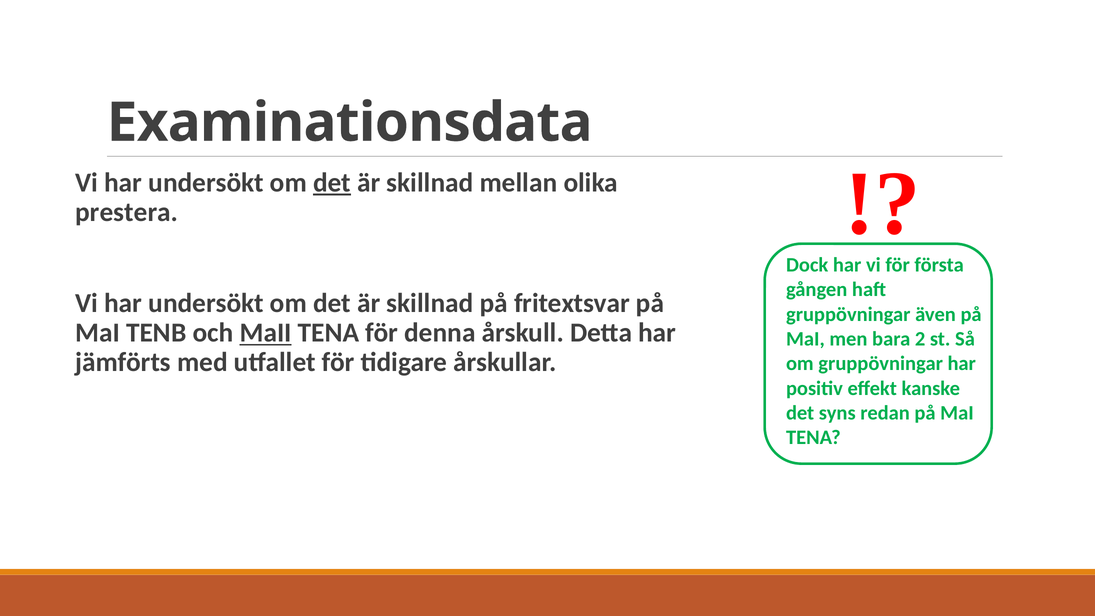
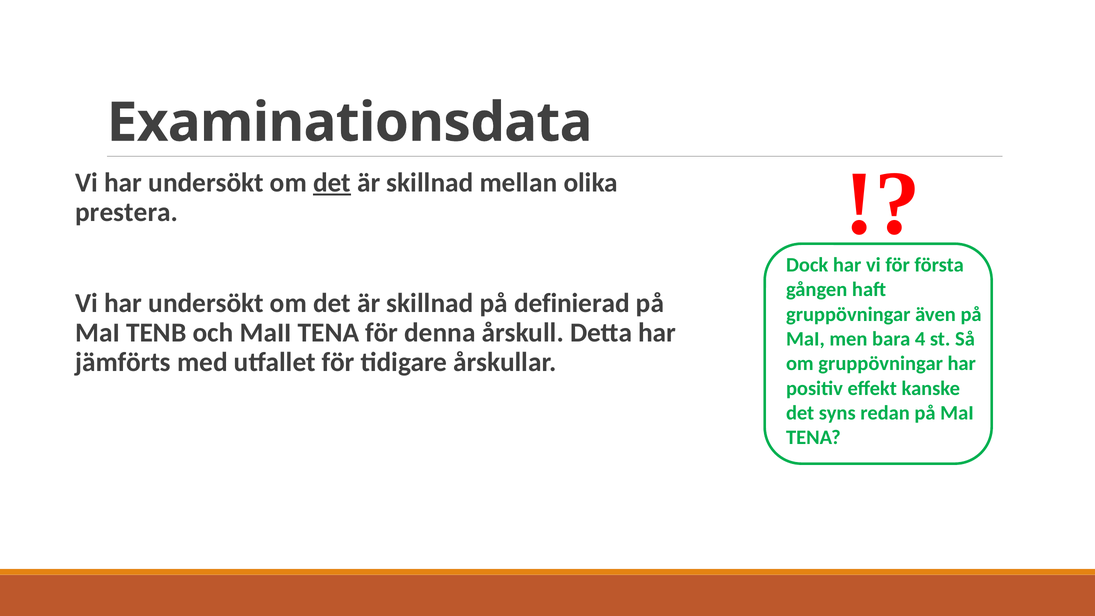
fritextsvar: fritextsvar -> definierad (572, 303)
MaII underline: present -> none (266, 333)
2: 2 -> 4 (920, 339)
